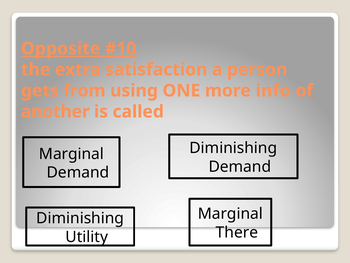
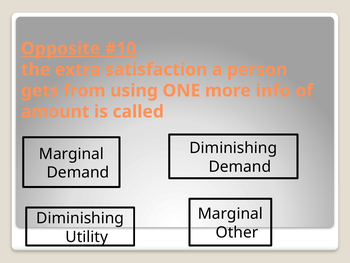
another: another -> amount (55, 111)
There: There -> Other (237, 232)
